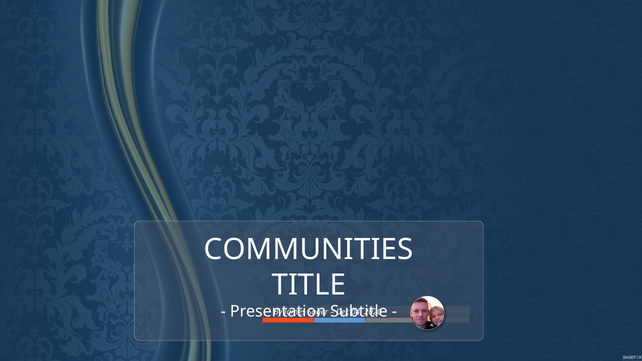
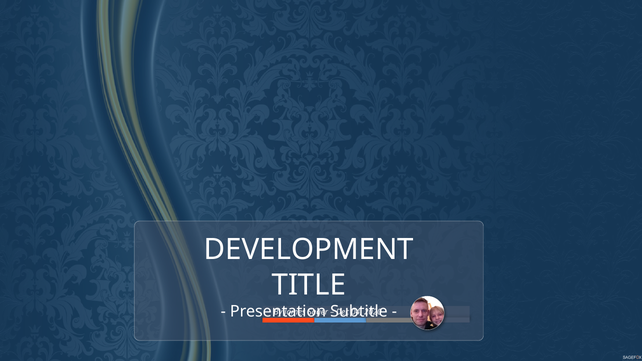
COMMUNITIES: COMMUNITIES -> DEVELOPMENT (309, 250)
